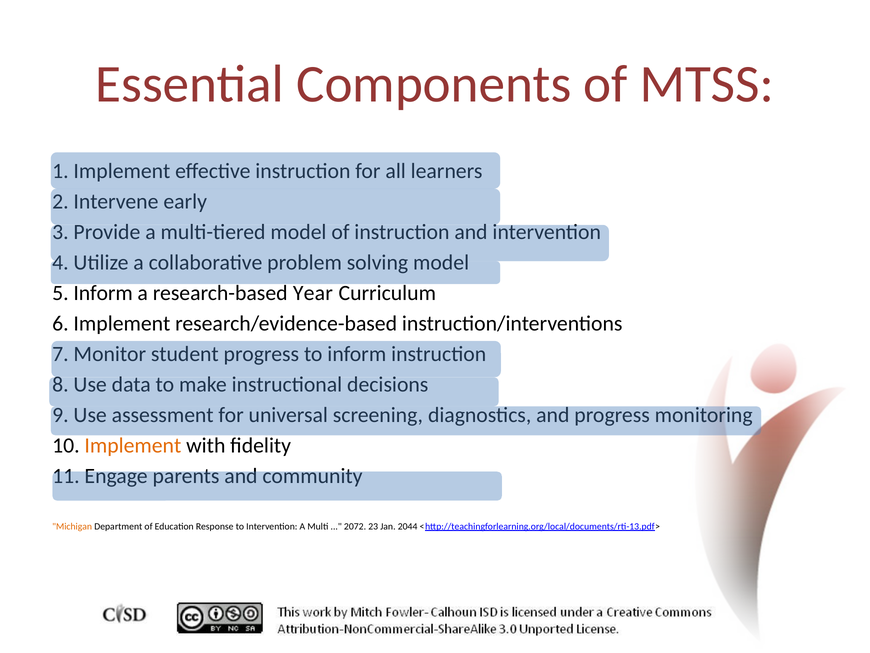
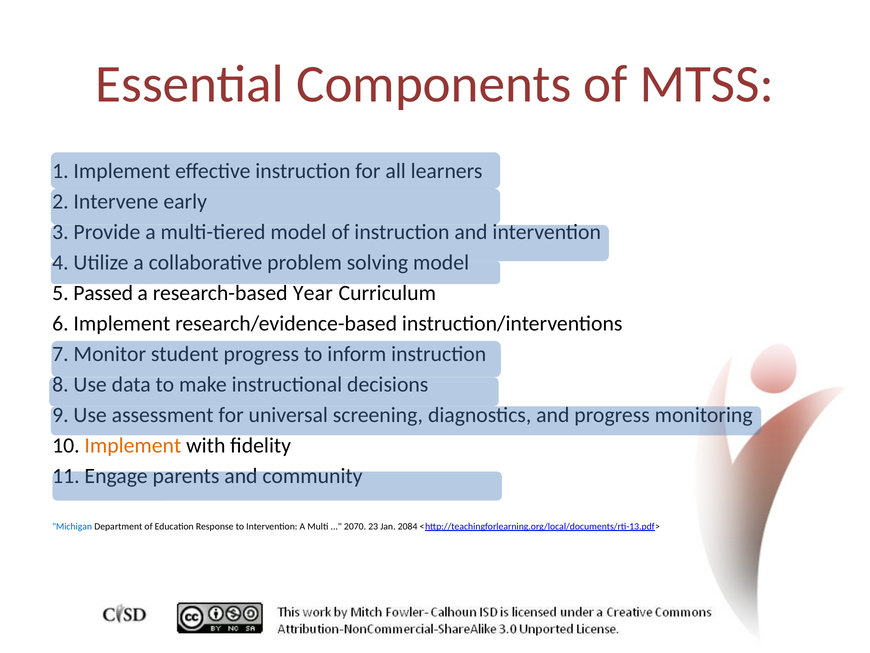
5 Inform: Inform -> Passed (103, 293)
Michigan colour: orange -> blue (72, 526)
2072: 2072 -> 2070 (355, 526)
2044: 2044 -> 2084 (408, 526)
